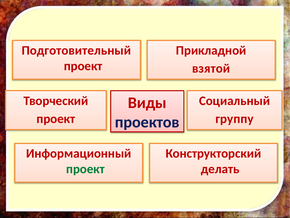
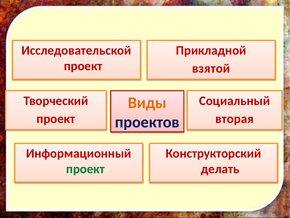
Подготовительный: Подготовительный -> Исследовательской (76, 50)
Виды colour: red -> orange (147, 102)
группу: группу -> вторая (235, 119)
